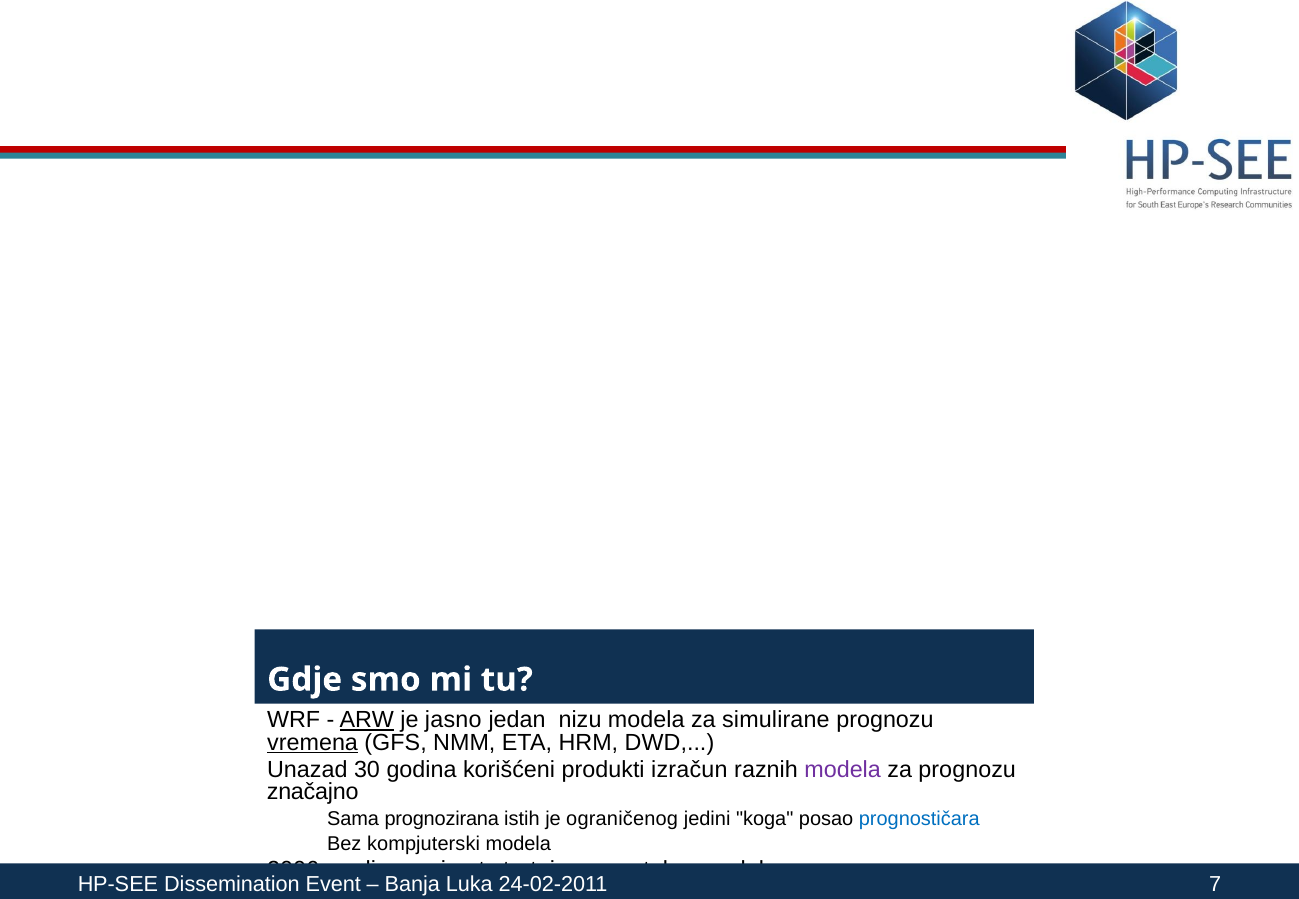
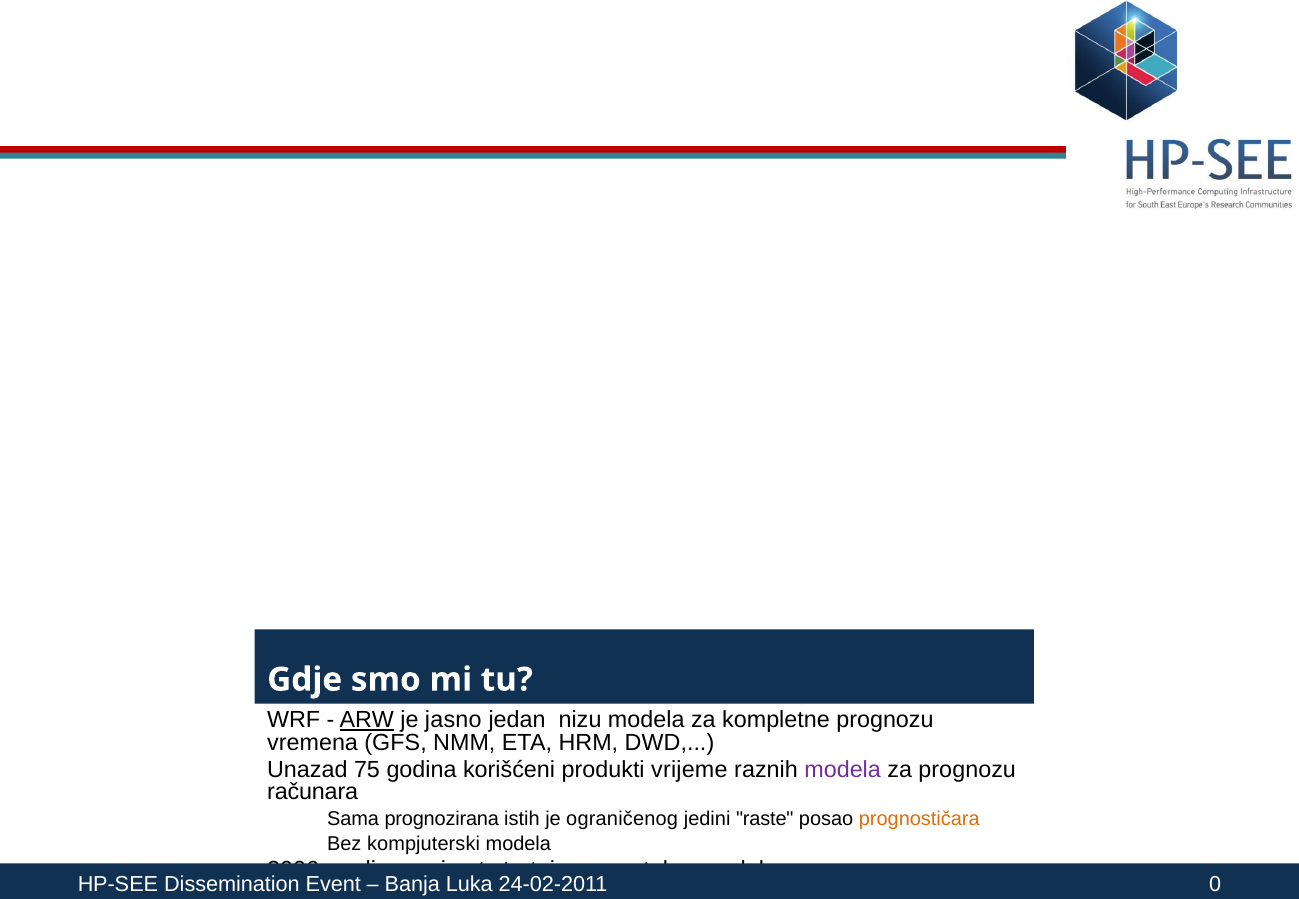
simulirane: simulirane -> kompletne (776, 720)
vremena underline: present -> none (313, 743)
30: 30 -> 75 (367, 770)
izračun: izračun -> vrijeme (689, 770)
značajno: značajno -> računara (313, 792)
koga: koga -> raste (765, 819)
prognostičara colour: blue -> orange (919, 819)
7: 7 -> 0 (1215, 884)
